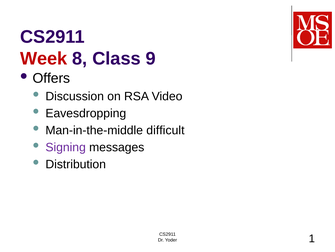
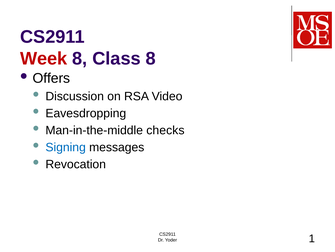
Class 9: 9 -> 8 (151, 58)
difficult: difficult -> checks (165, 130)
Signing colour: purple -> blue (66, 147)
Distribution: Distribution -> Revocation (76, 164)
